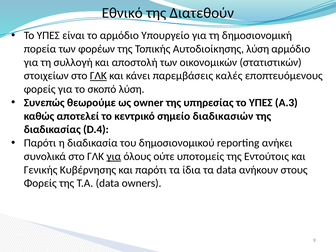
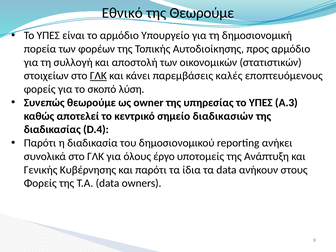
της Διατεθούν: Διατεθούν -> Θεωρούμε (202, 13)
Αυτοδιοίκησης λύση: λύση -> προς (258, 49)
για underline: present -> none (114, 156)
ούτε: ούτε -> έργο (164, 156)
Εντούτοις: Εντούτοις -> Ανάπτυξη (266, 156)
